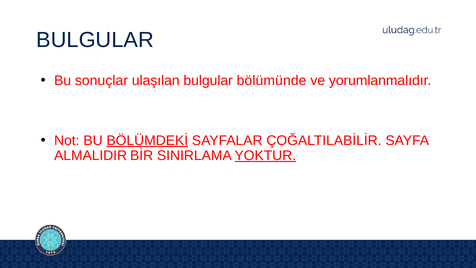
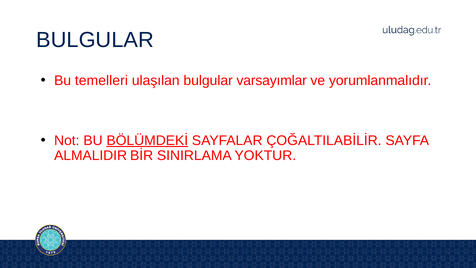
sonuçlar: sonuçlar -> temelleri (101, 80)
bölümünde: bölümünde -> varsayımlar (272, 80)
YOKTUR underline: present -> none (265, 155)
